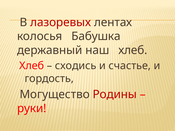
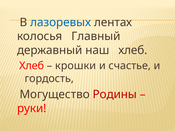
лазоревых colour: red -> blue (61, 22)
Бабушка: Бабушка -> Главный (96, 36)
сходись: сходись -> крошки (76, 66)
